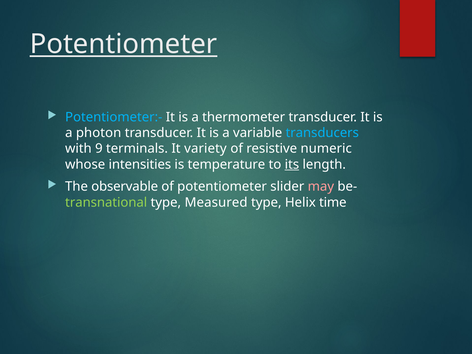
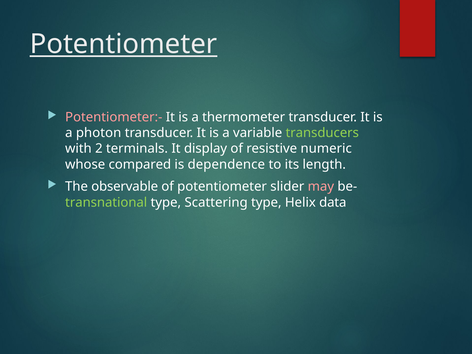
Potentiometer:- colour: light blue -> pink (114, 117)
transducers colour: light blue -> light green (322, 133)
9: 9 -> 2 (99, 149)
variety: variety -> display (206, 149)
intensities: intensities -> compared (140, 164)
temperature: temperature -> dependence (226, 164)
its underline: present -> none (292, 164)
Measured: Measured -> Scattering (216, 202)
time: time -> data (333, 202)
